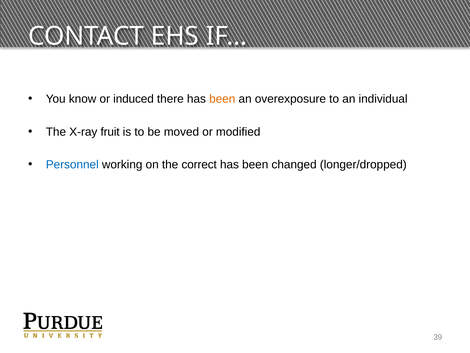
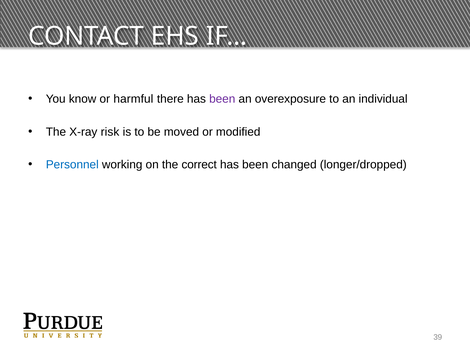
induced: induced -> harmful (133, 99)
been colour: orange -> purple (222, 99)
fruit: fruit -> risk (110, 132)
